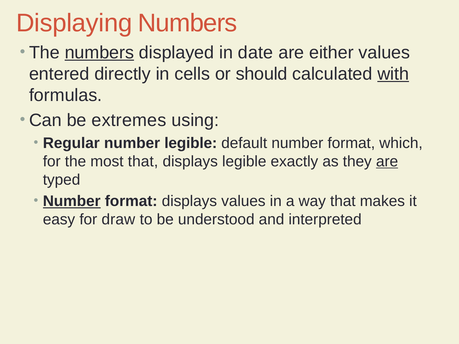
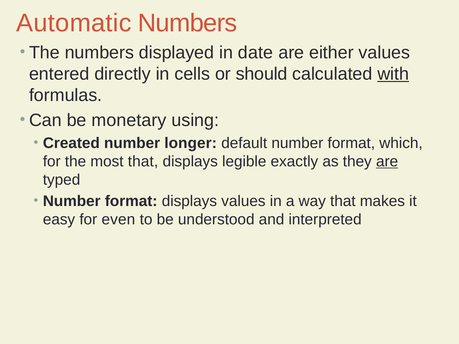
Displaying: Displaying -> Automatic (74, 23)
numbers underline: present -> none (99, 53)
extremes: extremes -> monetary (129, 120)
Regular: Regular -> Created (71, 143)
number legible: legible -> longer (191, 143)
Number underline: present -> none (72, 201)
draw: draw -> even (118, 220)
